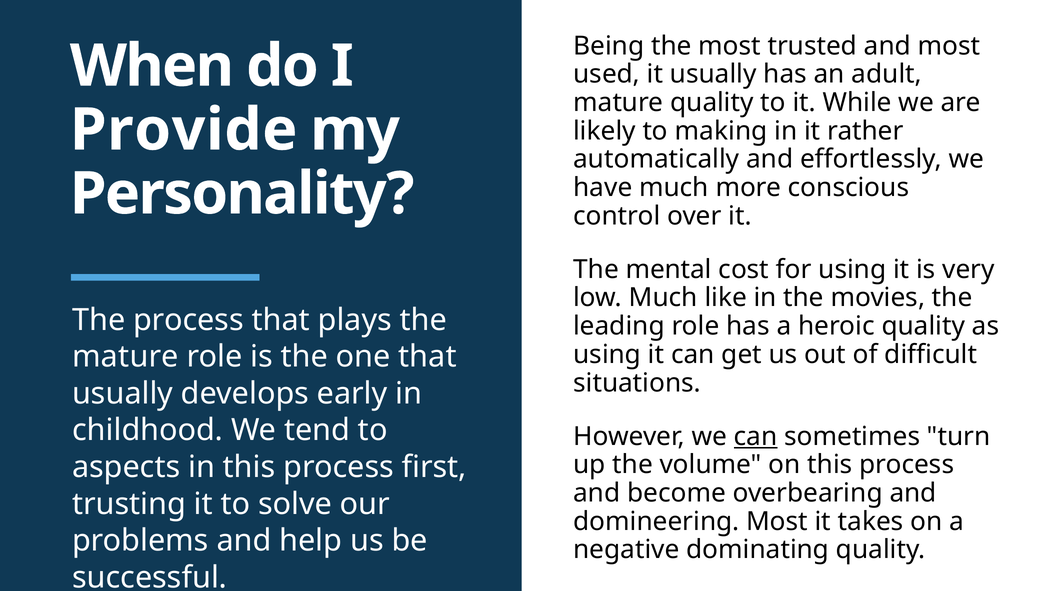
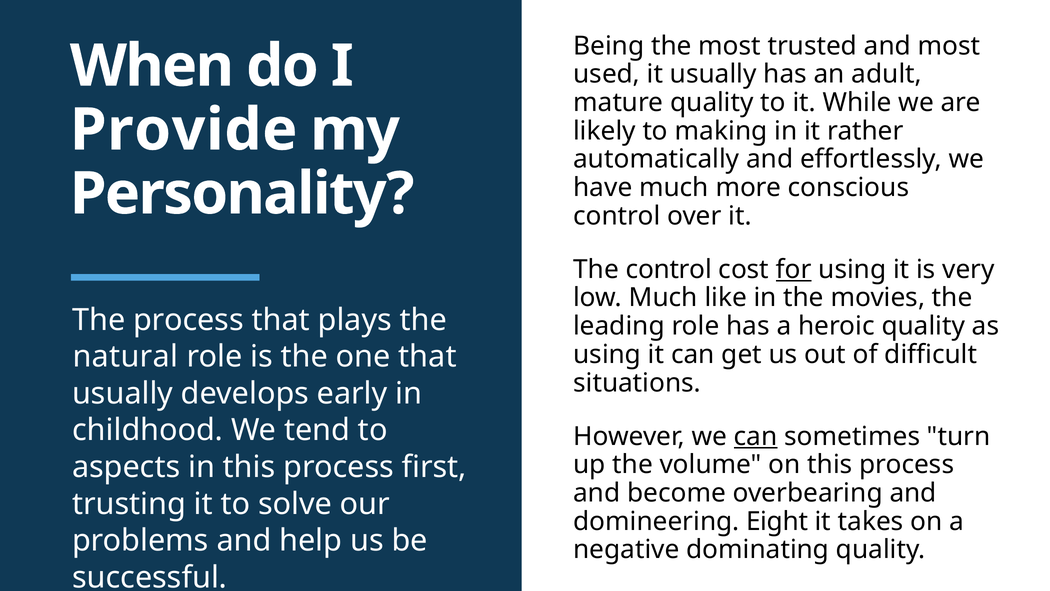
The mental: mental -> control (669, 269)
for underline: none -> present (794, 269)
mature: mature -> natural (125, 357)
domineering Most: Most -> Eight (777, 521)
